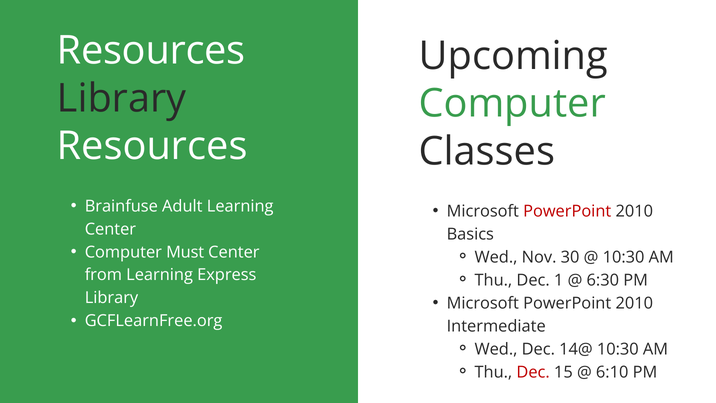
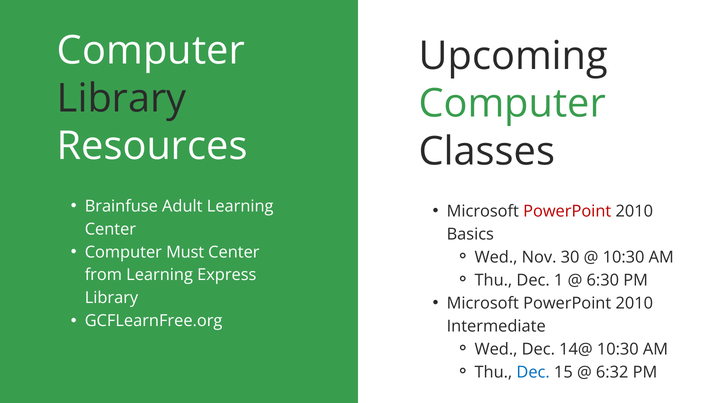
Resources: Resources -> Computer (151, 51)
Dec colour: red -> blue (533, 372)
6:10: 6:10 -> 6:32 (612, 372)
